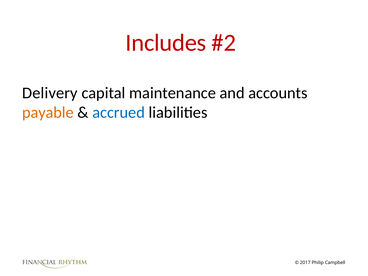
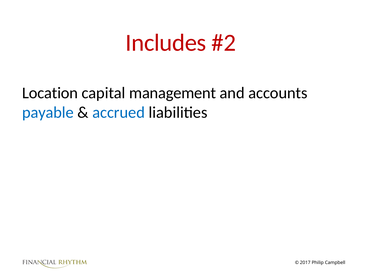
Delivery: Delivery -> Location (50, 93)
maintenance: maintenance -> management (173, 93)
payable colour: orange -> blue (48, 113)
